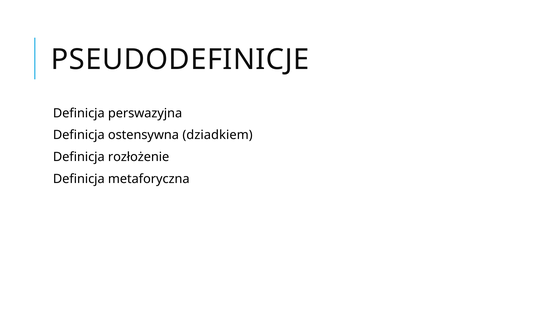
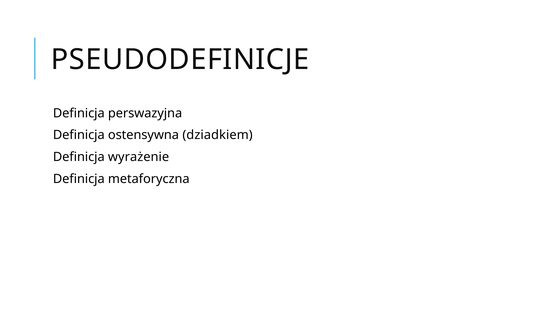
rozłożenie: rozłożenie -> wyrażenie (139, 157)
